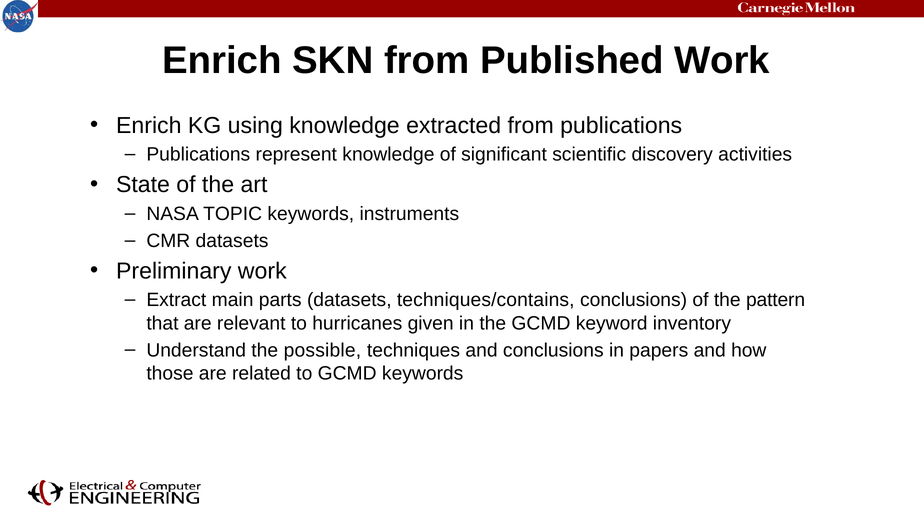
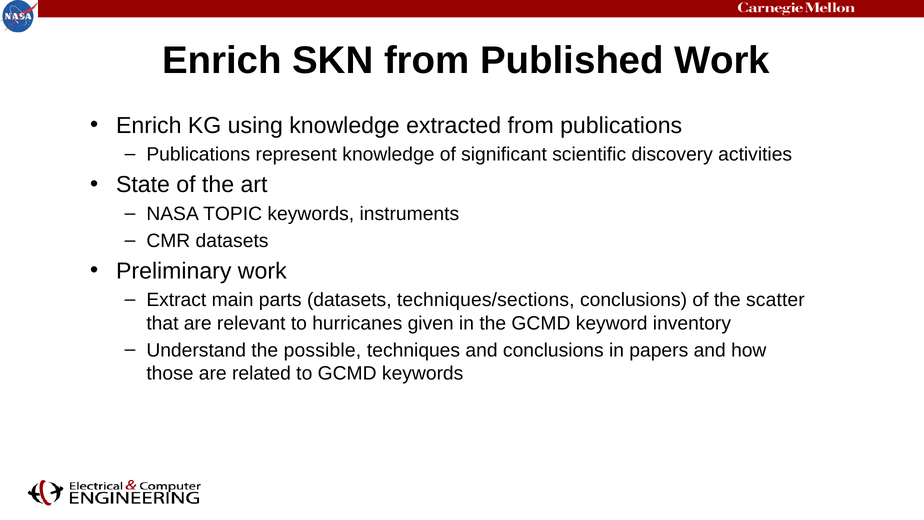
techniques/contains: techniques/contains -> techniques/sections (486, 300)
pattern: pattern -> scatter (775, 300)
